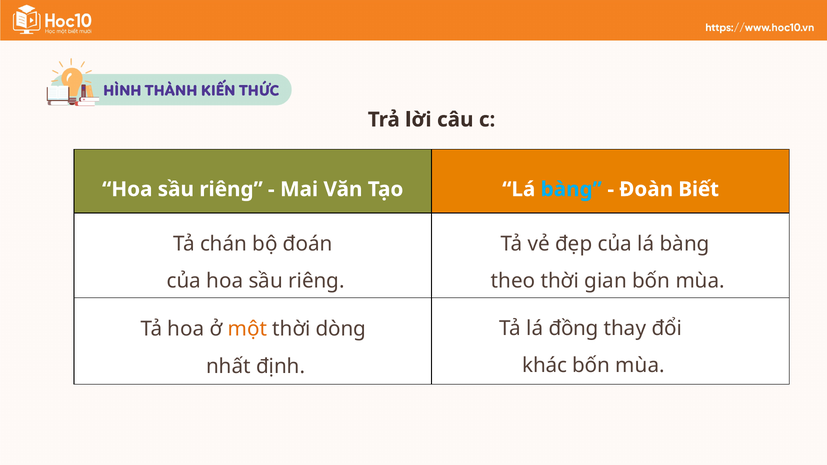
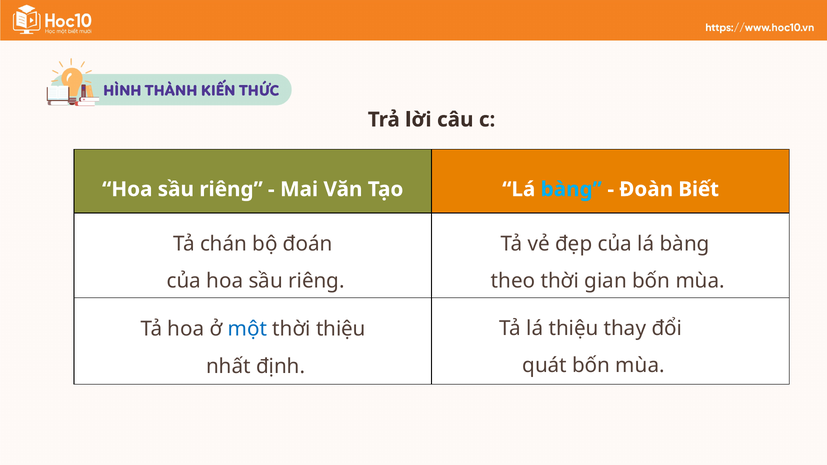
lá đồng: đồng -> thiệu (574, 329)
một colour: orange -> blue (248, 329)
thời dòng: dòng -> thiệu (341, 329)
khác: khác -> quát (545, 366)
